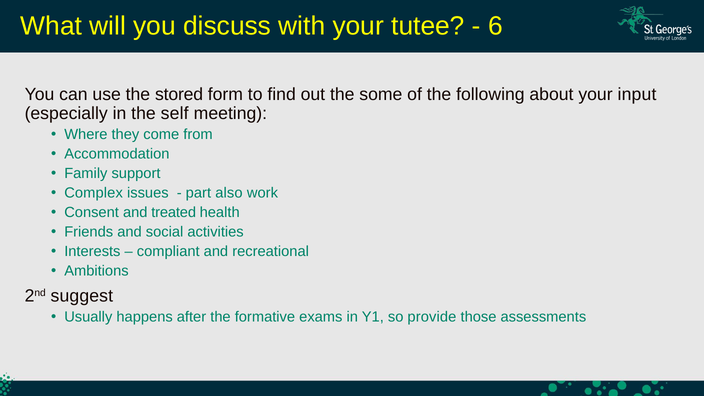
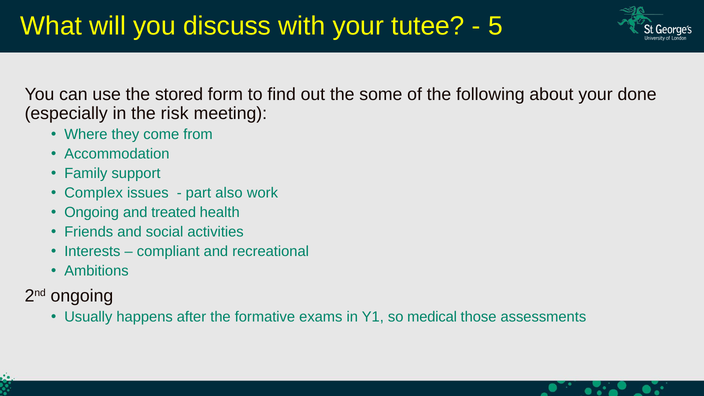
6: 6 -> 5 (495, 26)
input: input -> done (637, 95)
self: self -> risk (175, 114)
Consent: Consent -> Ongoing (92, 213)
2nd suggest: suggest -> ongoing (82, 296)
provide: provide -> medical (432, 317)
